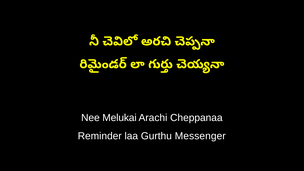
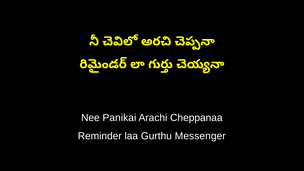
Melukai: Melukai -> Panikai (119, 118)
